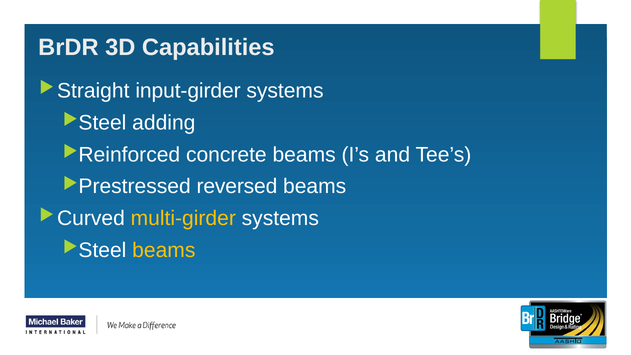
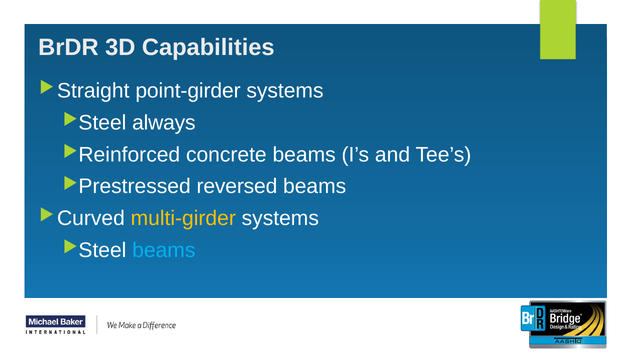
input-girder: input-girder -> point-girder (188, 91)
adding: adding -> always (164, 123)
beams colour: yellow -> light blue (164, 250)
